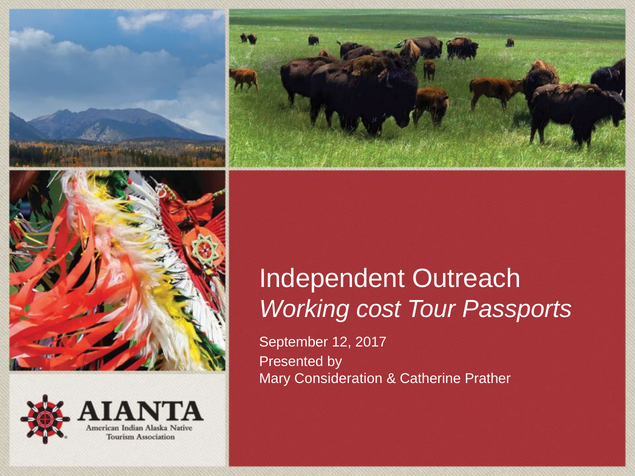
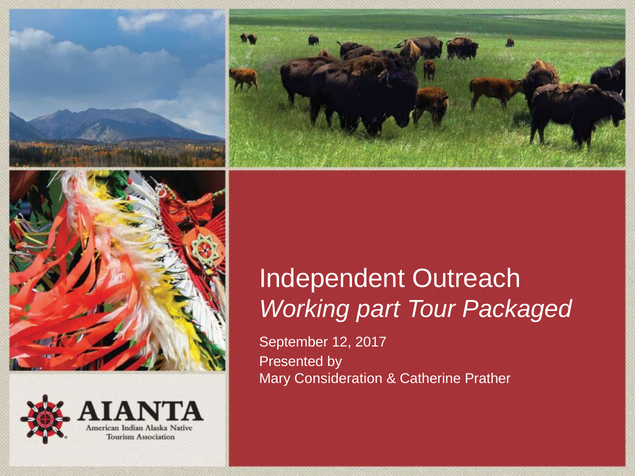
cost: cost -> part (378, 309)
Passports: Passports -> Packaged (517, 309)
